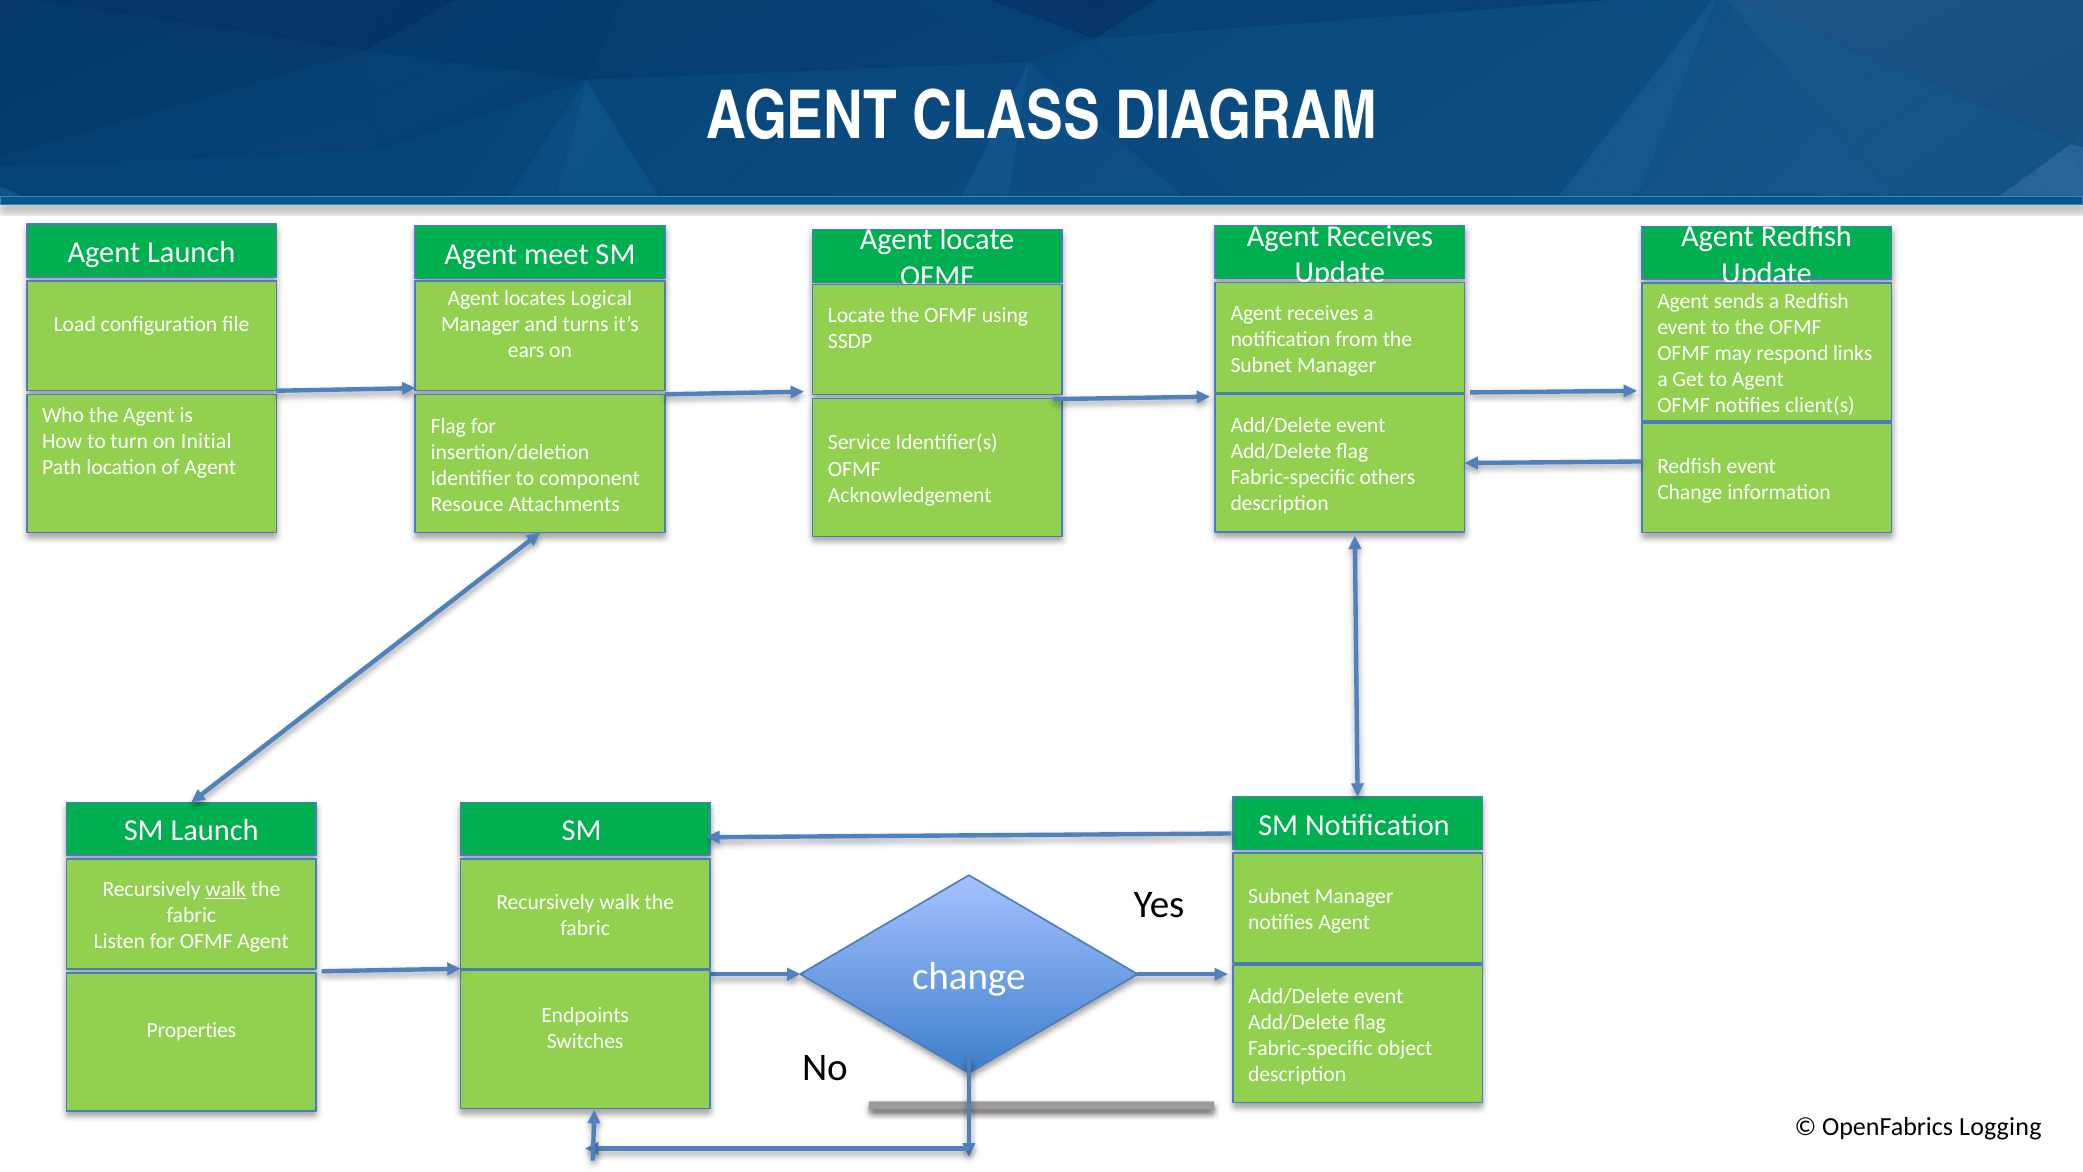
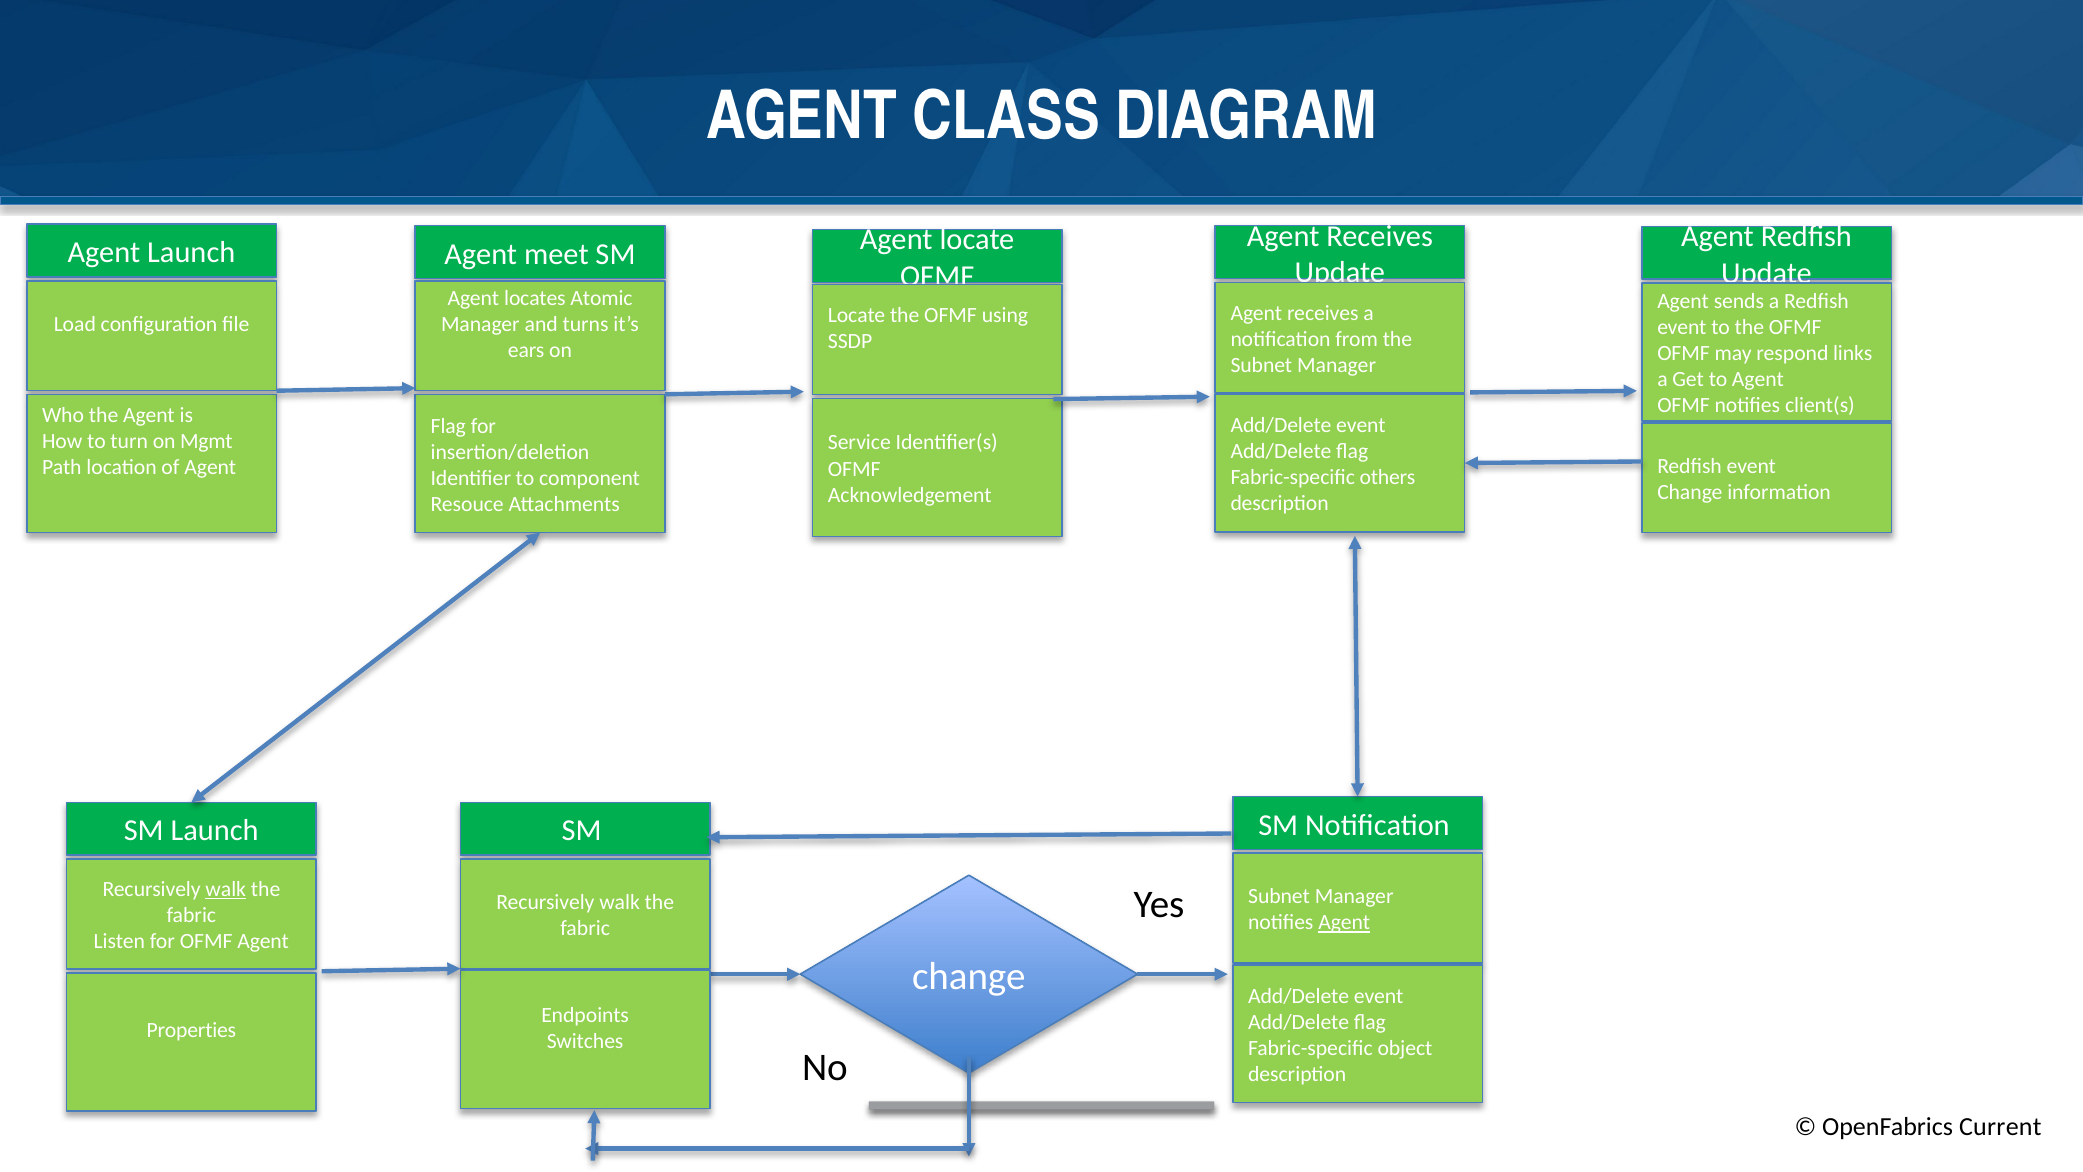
Logical: Logical -> Atomic (602, 298)
Initial: Initial -> Mgmt (206, 442)
Agent underline: none -> present (1344, 922)
Logging: Logging -> Current (2000, 1126)
